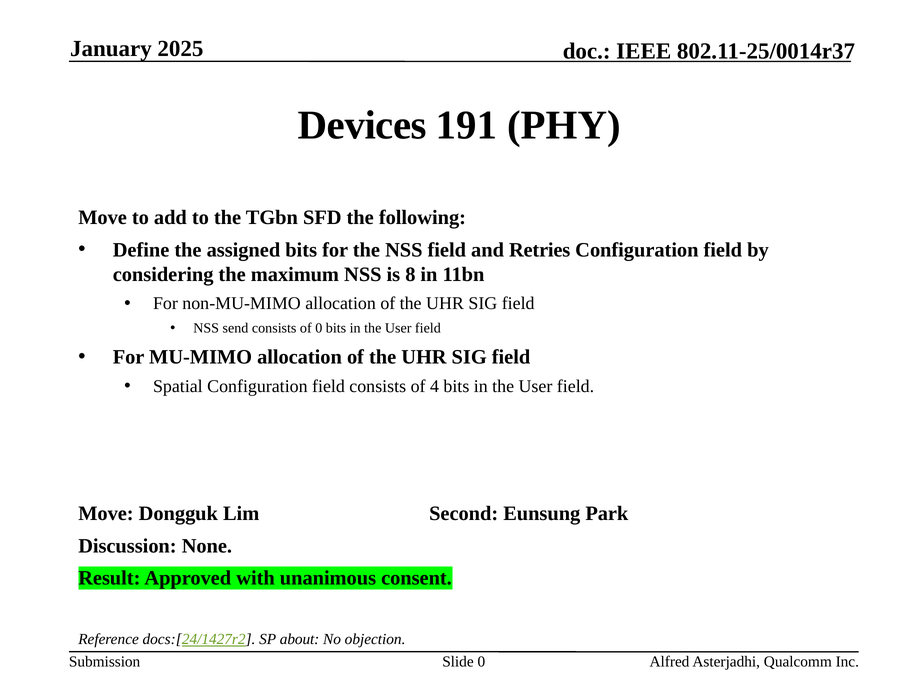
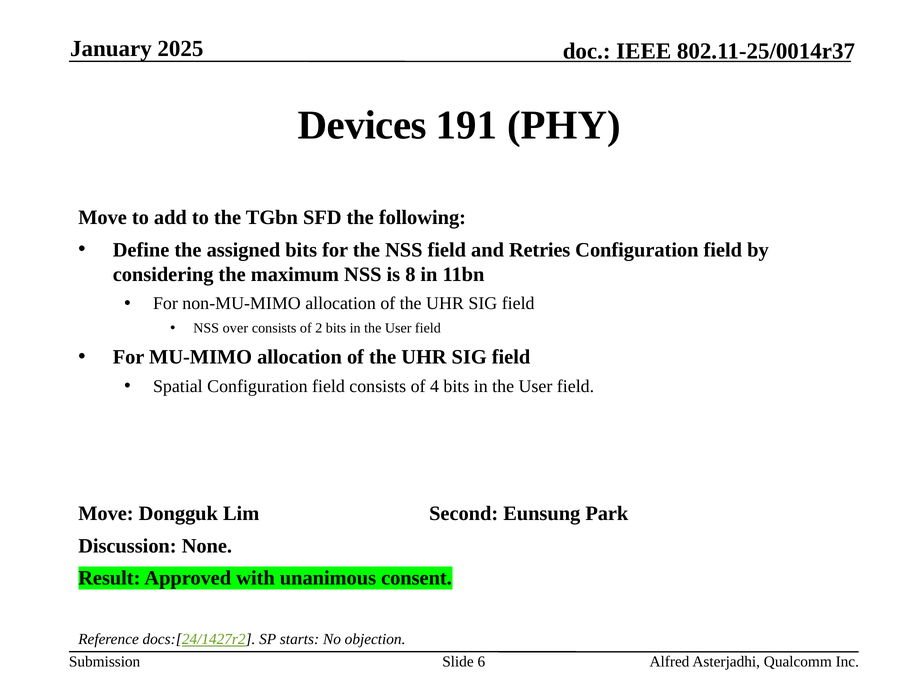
send: send -> over (235, 328)
of 0: 0 -> 2 (319, 328)
about: about -> starts (300, 639)
Slide 0: 0 -> 6 (481, 662)
